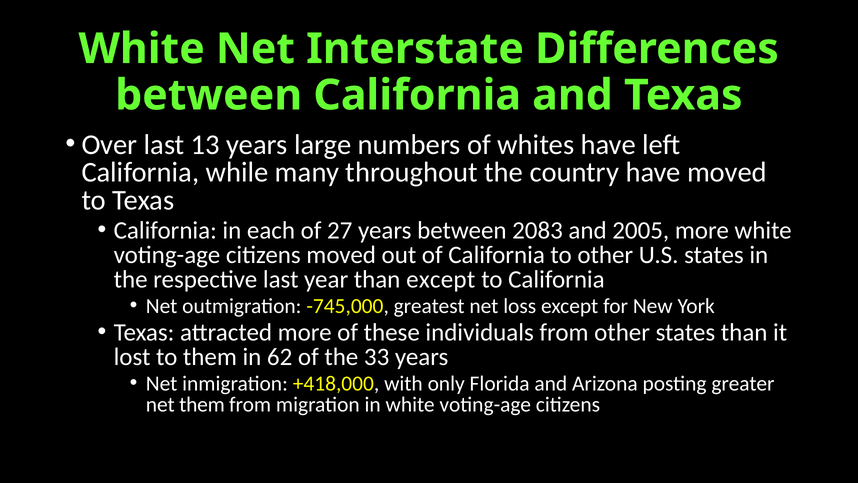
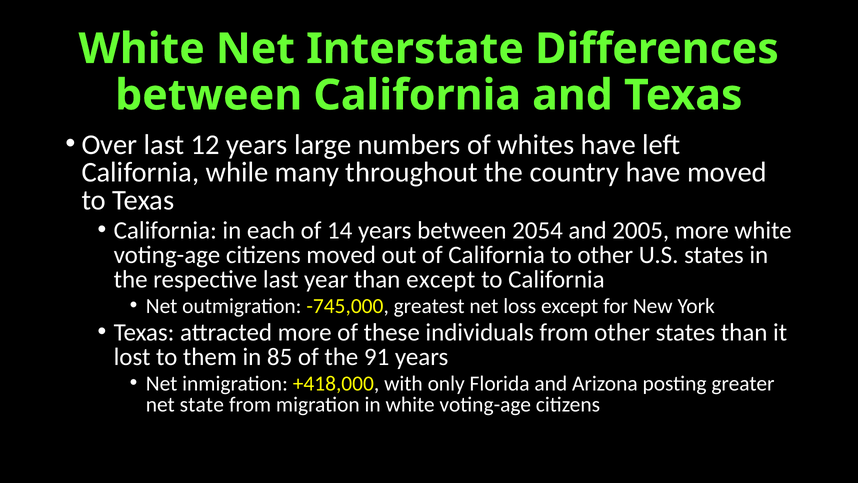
13: 13 -> 12 (205, 144)
27: 27 -> 14 (340, 230)
2083: 2083 -> 2054 (538, 230)
62: 62 -> 85 (280, 357)
33: 33 -> 91 (377, 357)
net them: them -> state (202, 404)
